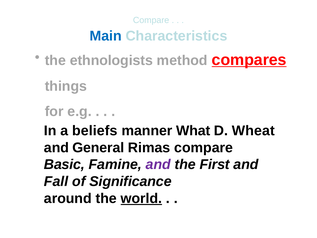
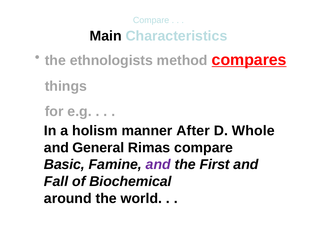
Main colour: blue -> black (106, 36)
beliefs: beliefs -> holism (95, 131)
What: What -> After (193, 131)
Wheat: Wheat -> Whole (253, 131)
Significance: Significance -> Biochemical (130, 181)
world underline: present -> none (141, 198)
